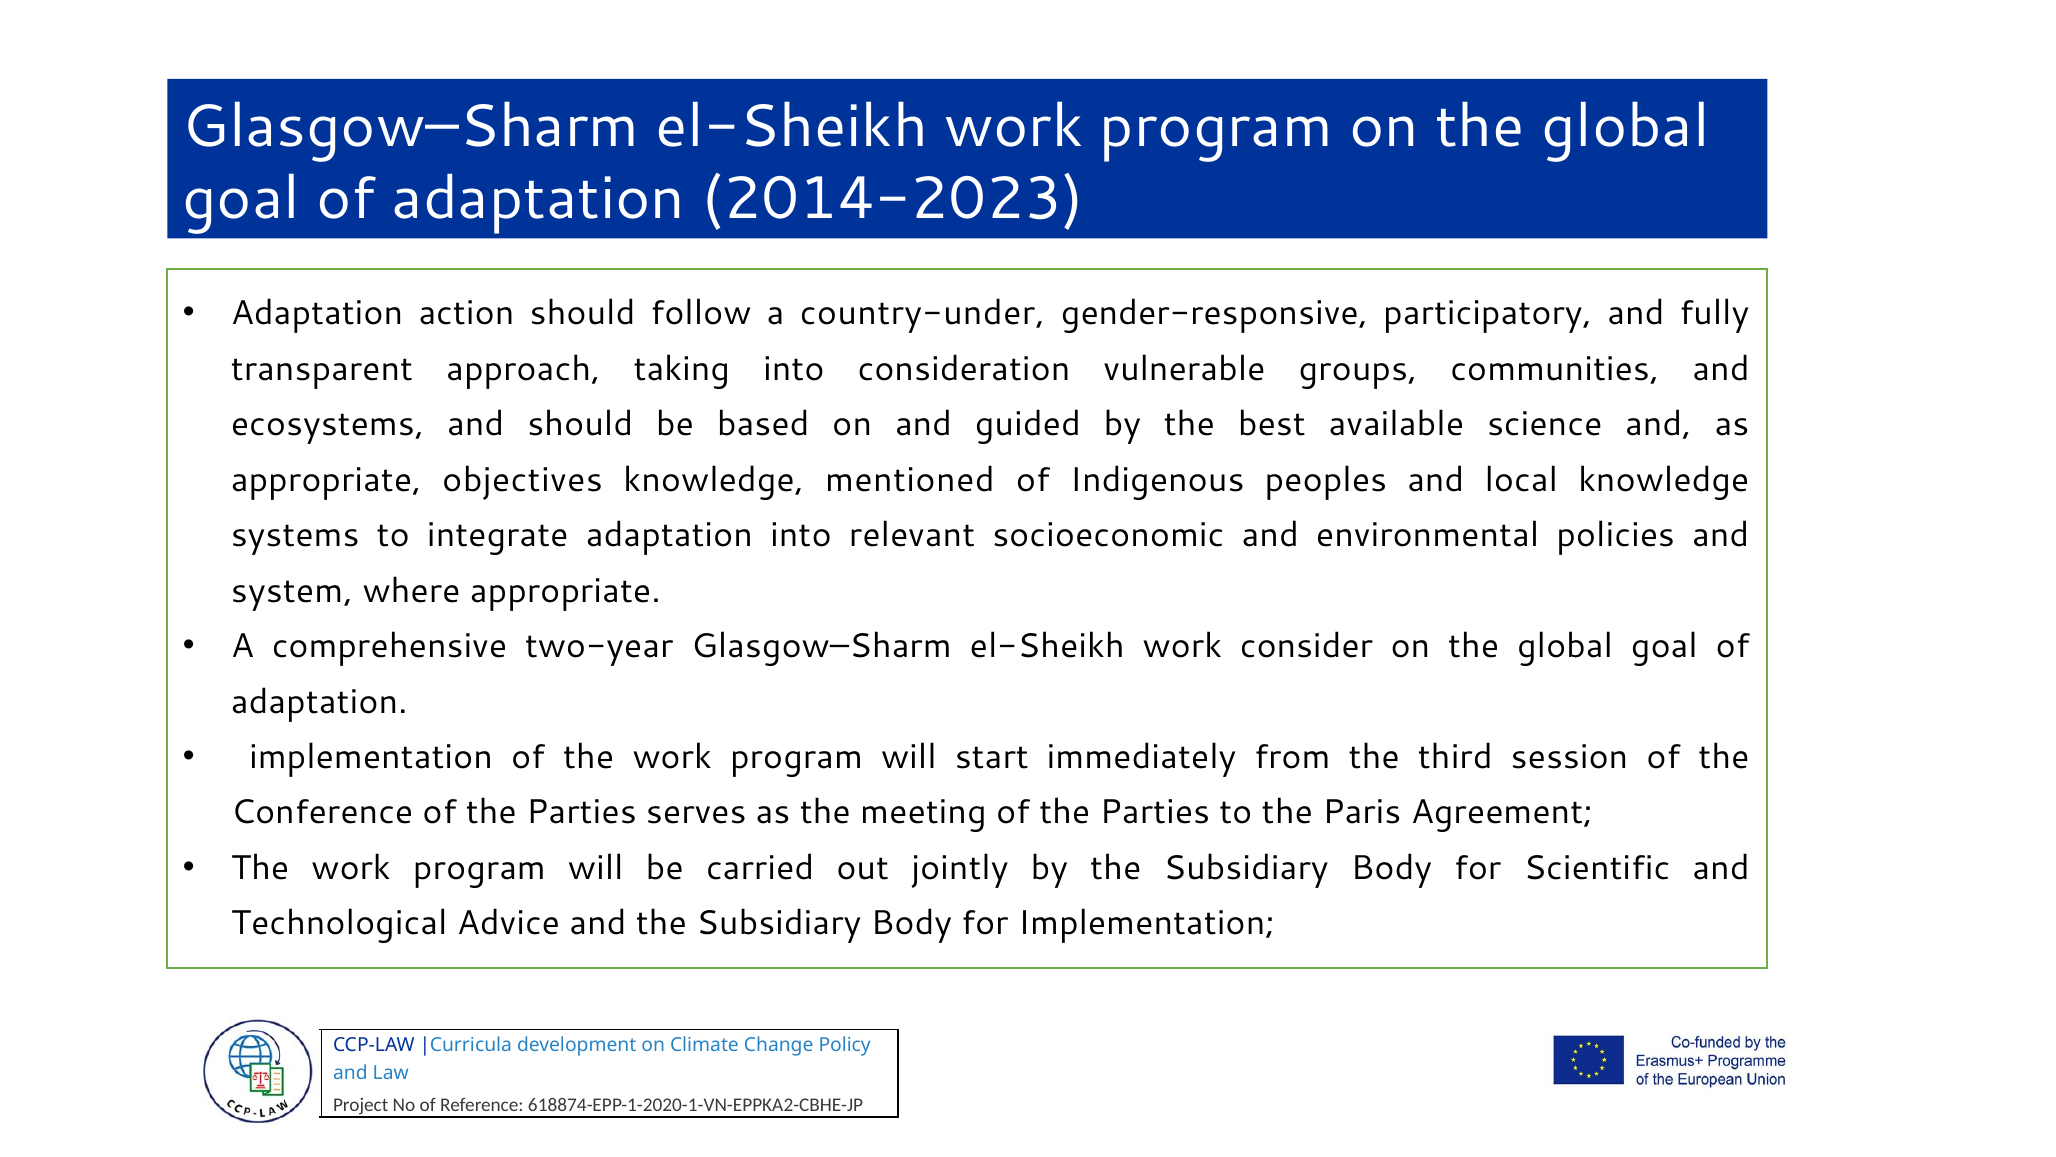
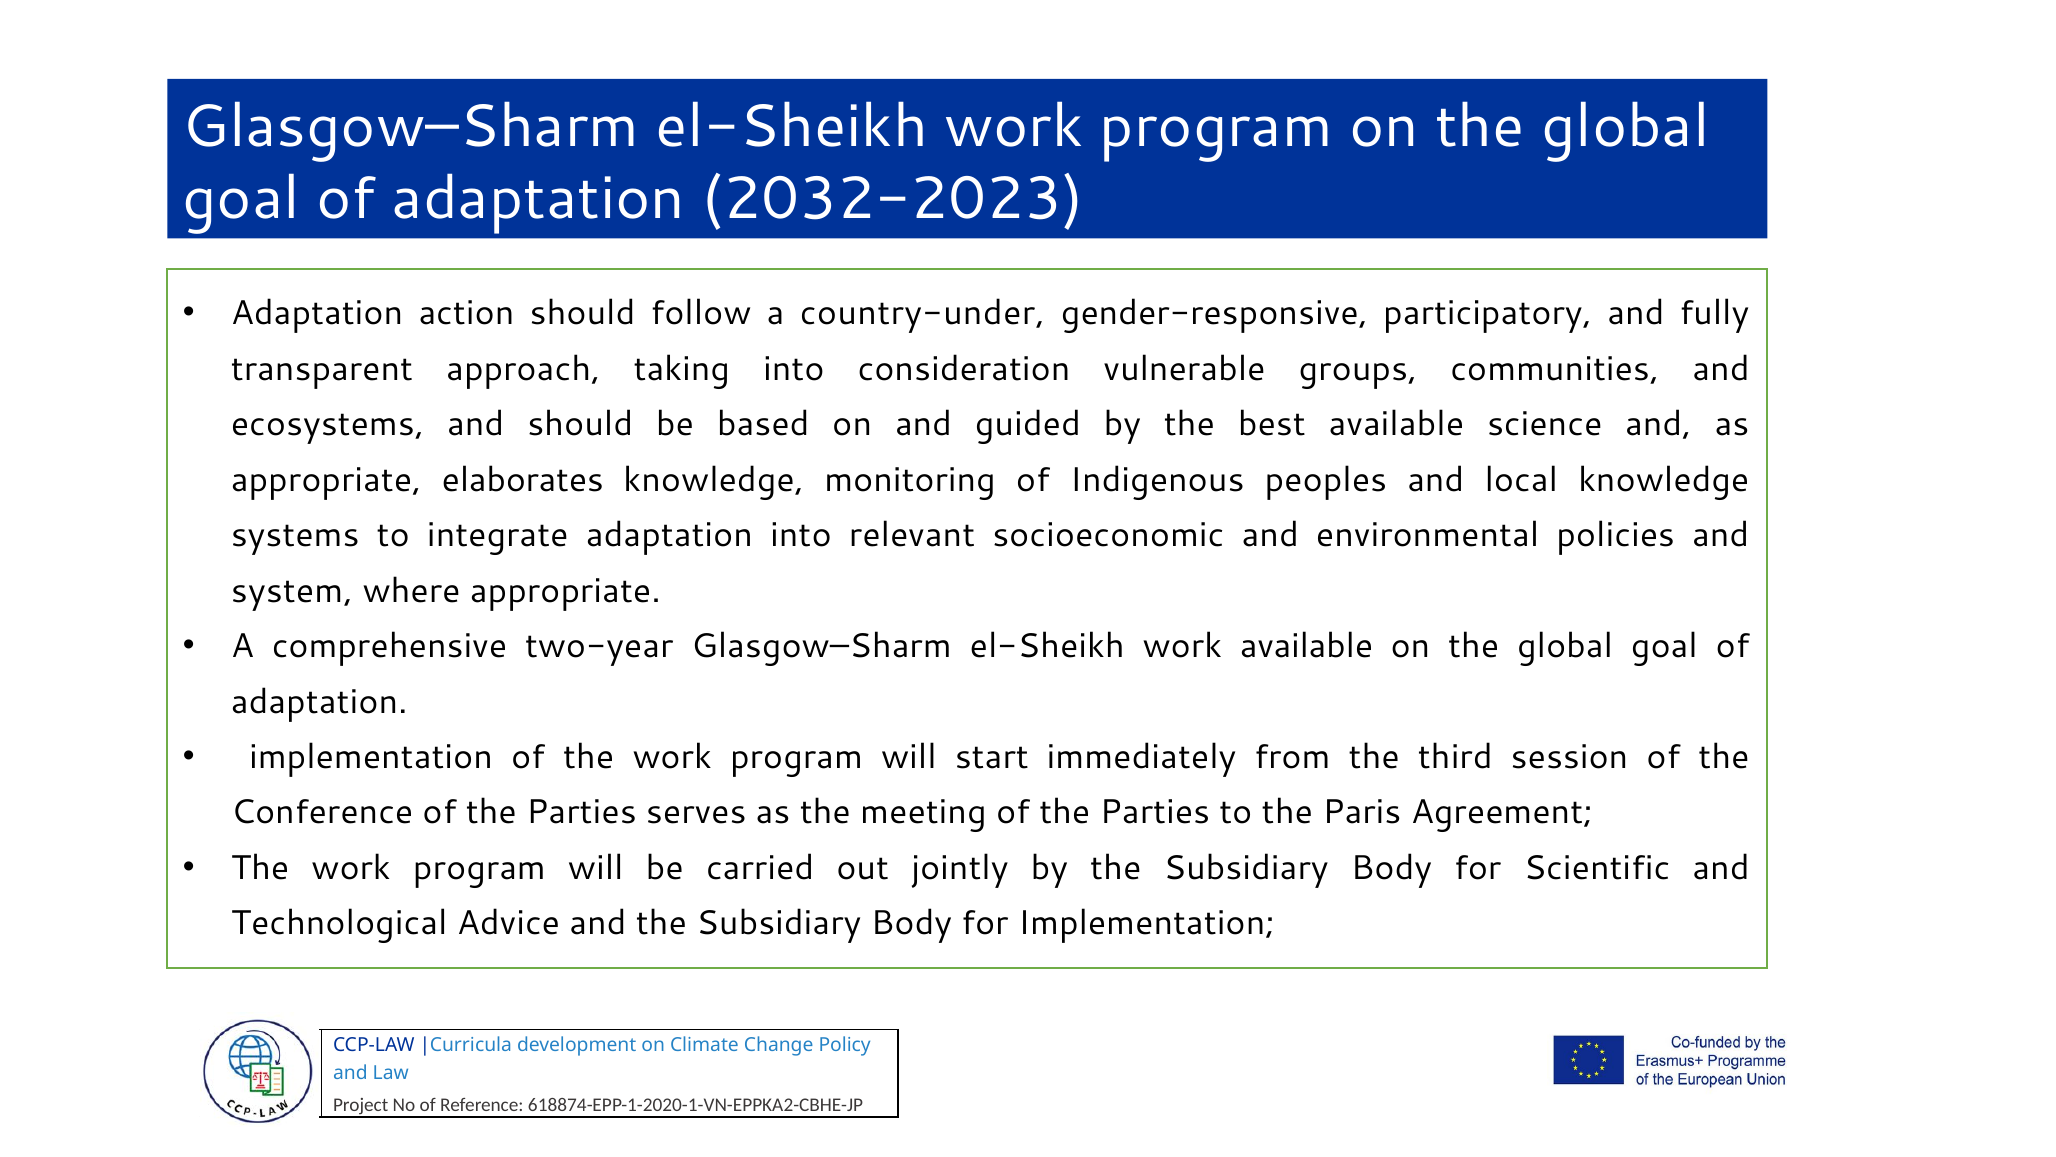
2014-2023: 2014-2023 -> 2032-2023 (893, 199)
objectives: objectives -> elaborates (523, 480)
mentioned: mentioned -> monitoring (910, 480)
work consider: consider -> available (1307, 646)
